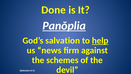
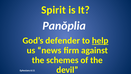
Done: Done -> Spirit (54, 10)
Panŏplia underline: present -> none (64, 26)
salvation: salvation -> defender (63, 40)
